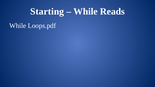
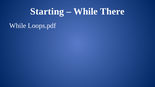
Reads: Reads -> There (112, 11)
